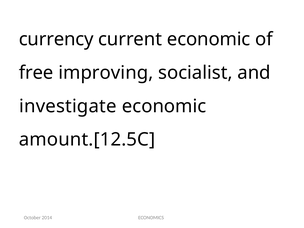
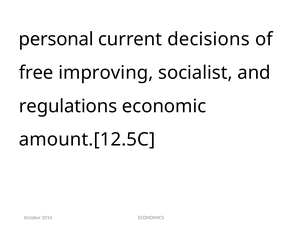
currency: currency -> personal (56, 39)
current economic: economic -> decisions (209, 39)
investigate: investigate -> regulations (68, 106)
